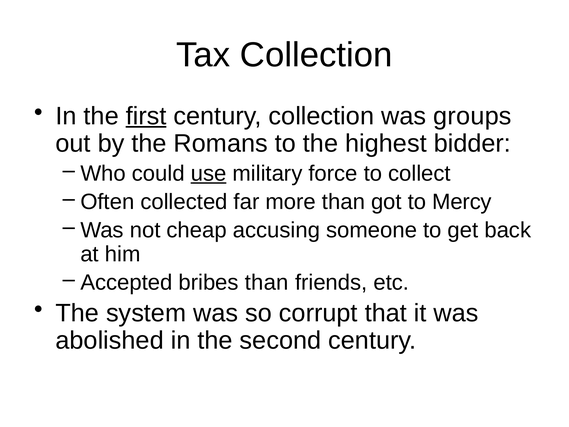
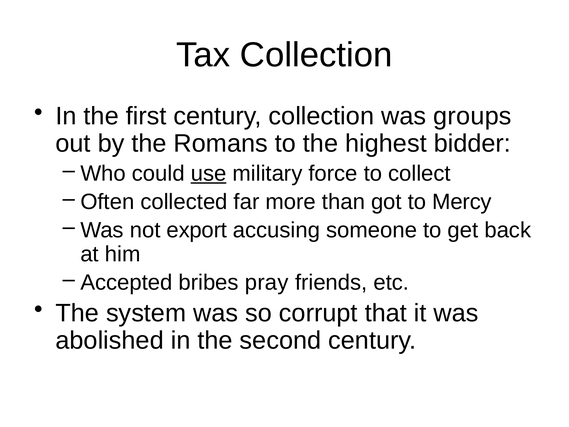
first underline: present -> none (146, 116)
cheap: cheap -> export (197, 230)
bribes than: than -> pray (267, 282)
